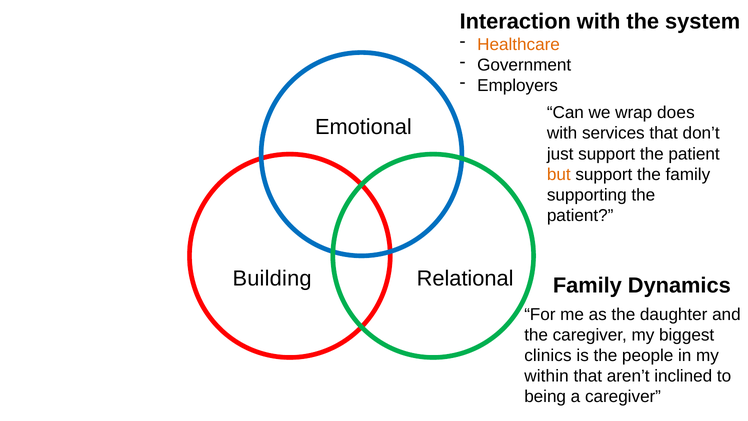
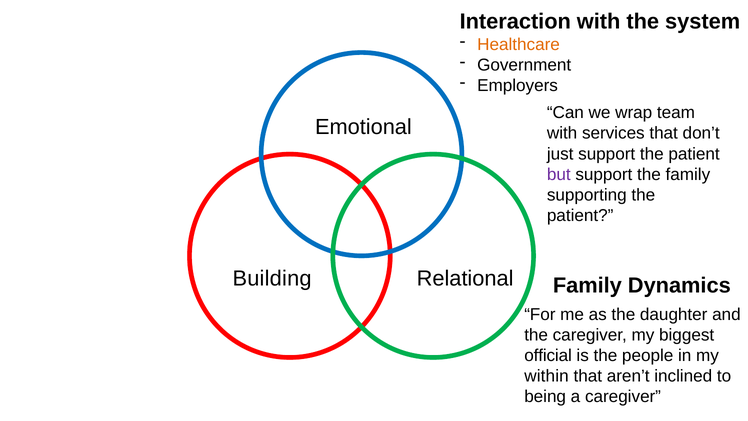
does: does -> team (676, 113)
but colour: orange -> purple (559, 174)
clinics: clinics -> official (548, 355)
